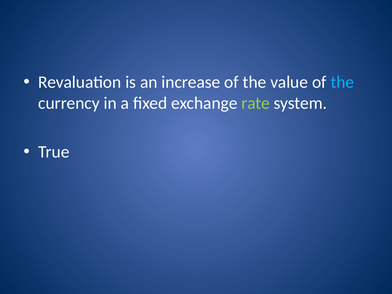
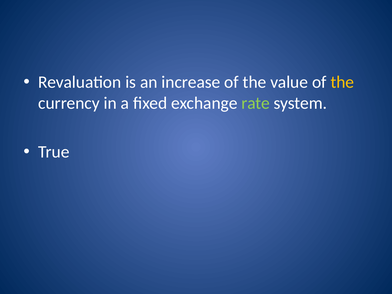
the colour: light blue -> yellow (342, 82)
